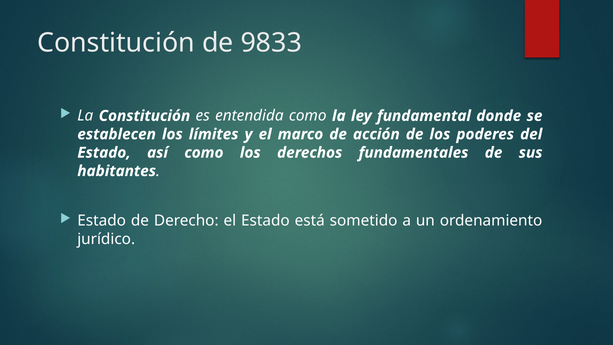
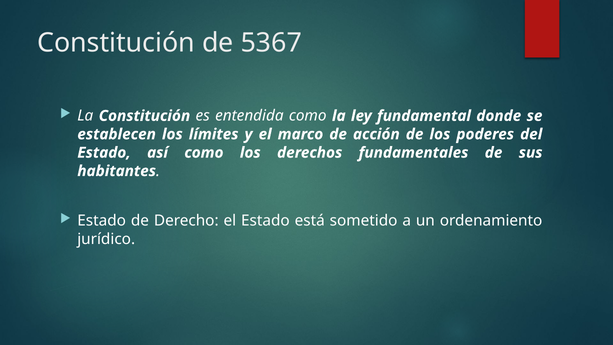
9833: 9833 -> 5367 (271, 43)
